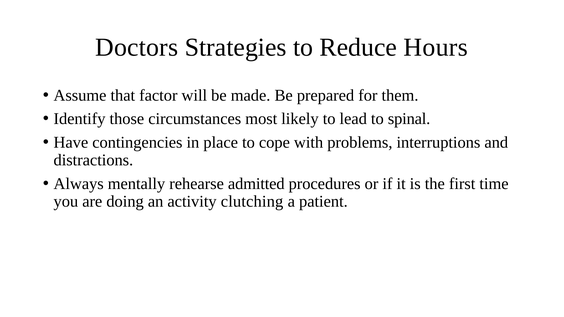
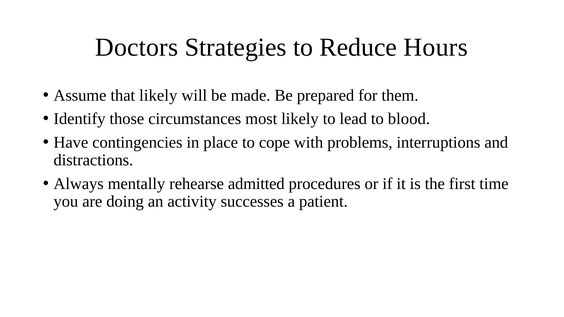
that factor: factor -> likely (158, 95)
spinal: spinal -> blood (409, 119)
clutching: clutching -> successes (252, 202)
